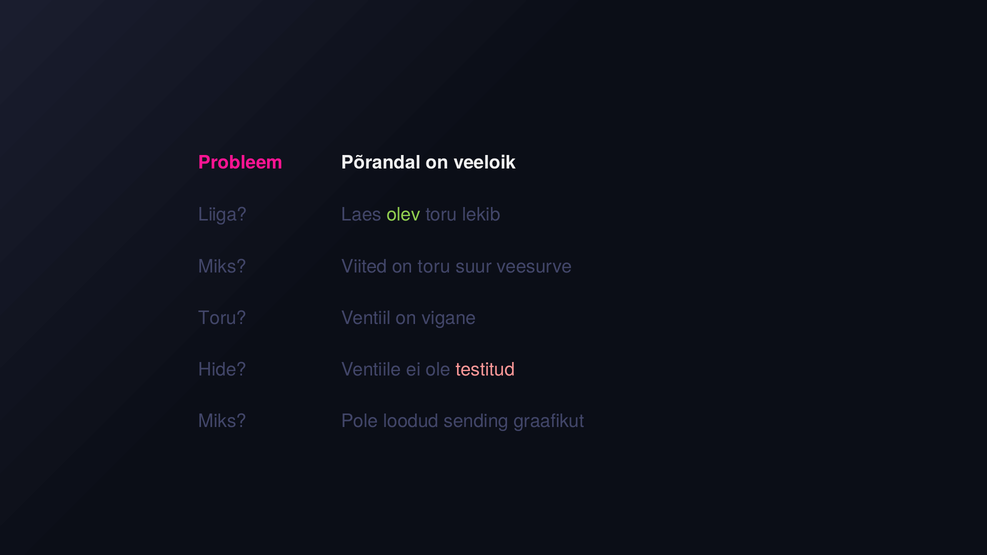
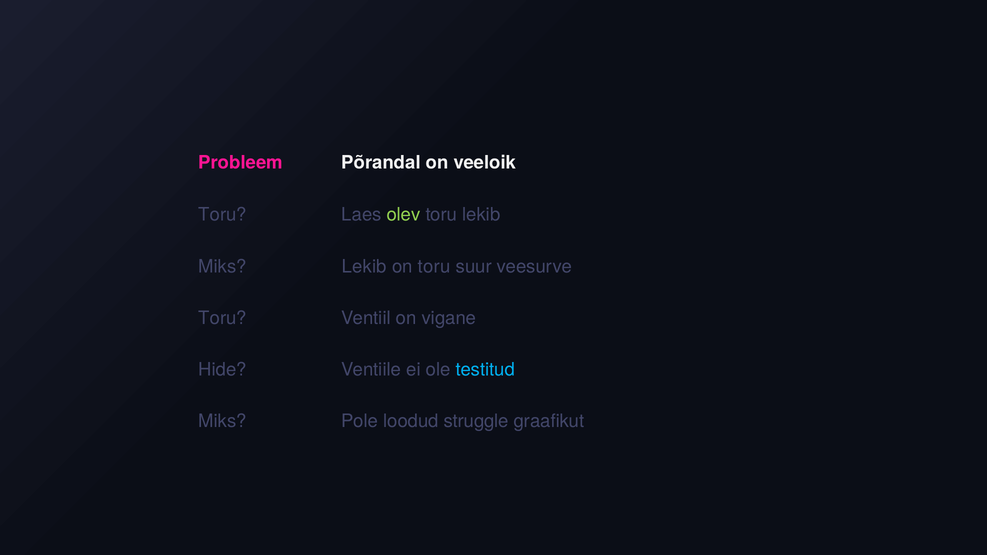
Liiga: Liiga -> Toru (223, 215)
Miks Viited: Viited -> Lekib (364, 267)
testitud colour: pink -> light blue (485, 370)
sending: sending -> struggle (476, 422)
